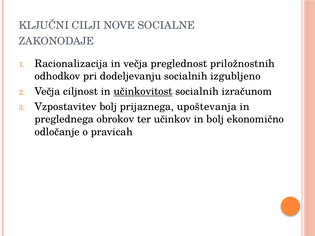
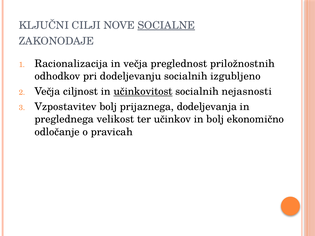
SOCIALNE underline: none -> present (166, 25)
izračunom: izračunom -> nejasnosti (247, 92)
upoštevanja: upoštevanja -> dodeljevanja (207, 107)
obrokov: obrokov -> velikost (115, 119)
